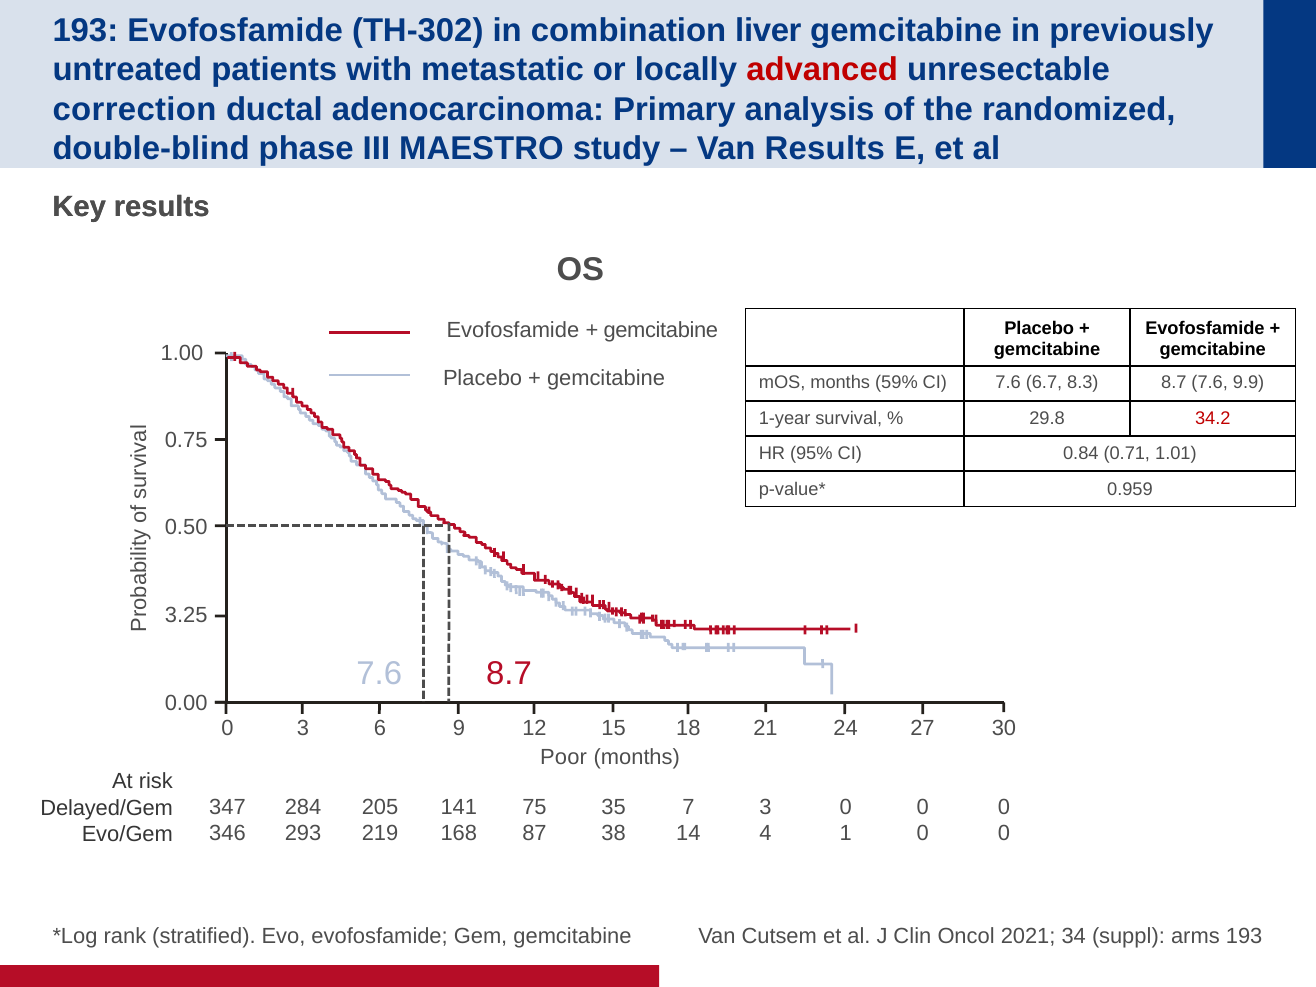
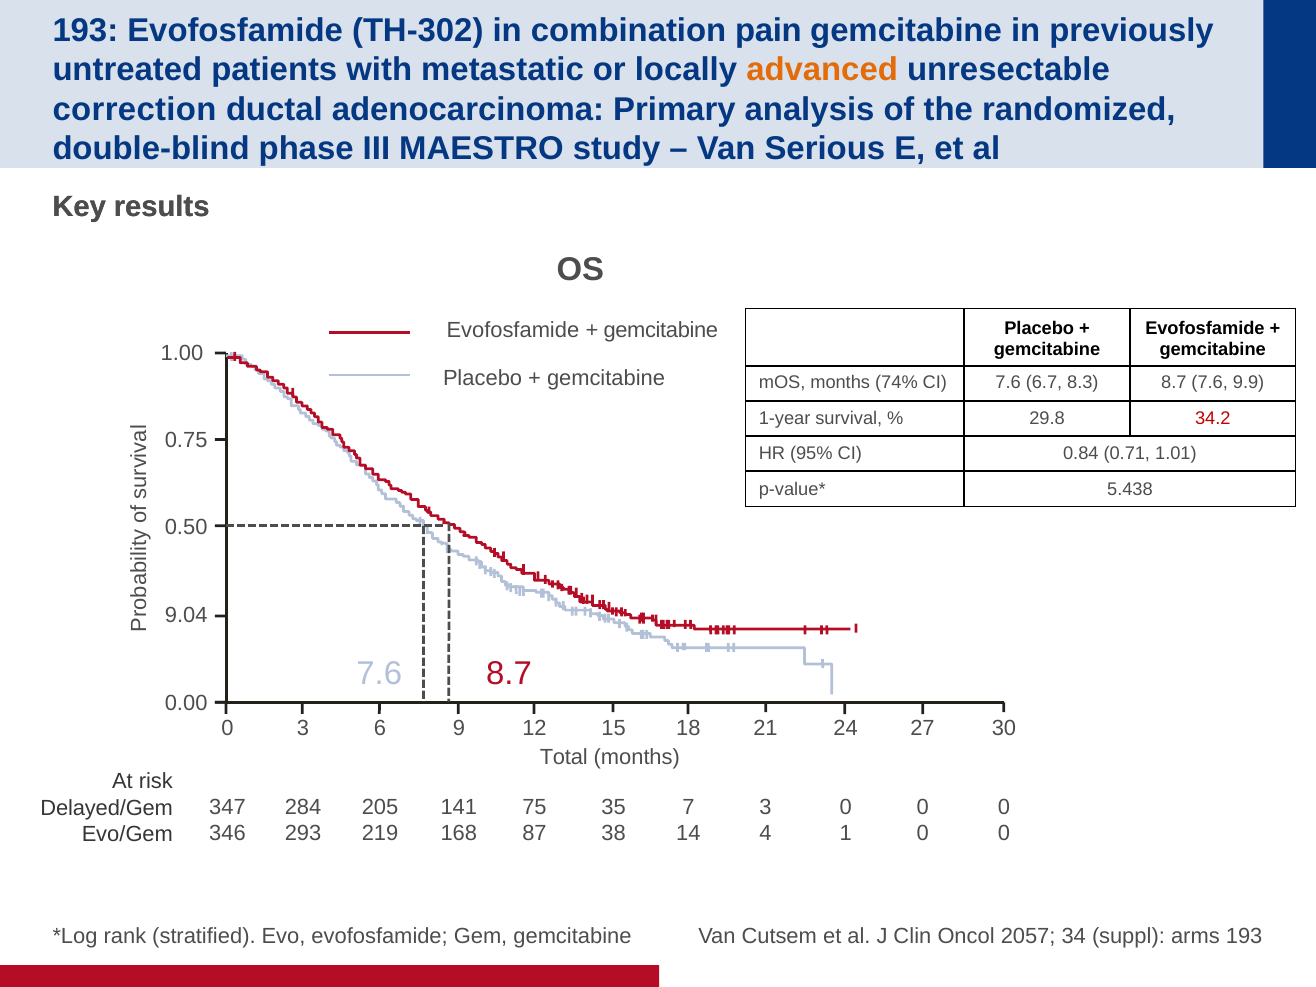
liver: liver -> pain (768, 30)
advanced colour: red -> orange (822, 70)
Van Results: Results -> Serious (825, 149)
59%: 59% -> 74% (896, 383)
0.959: 0.959 -> 5.438 (1130, 489)
3.25: 3.25 -> 9.04 (186, 615)
Poor: Poor -> Total (564, 758)
2021: 2021 -> 2057 (1028, 936)
